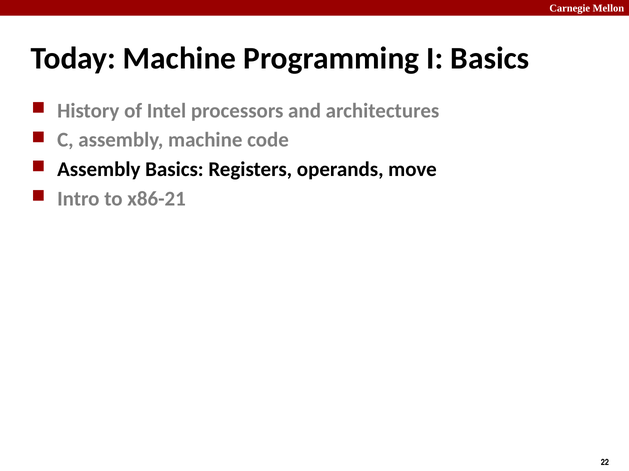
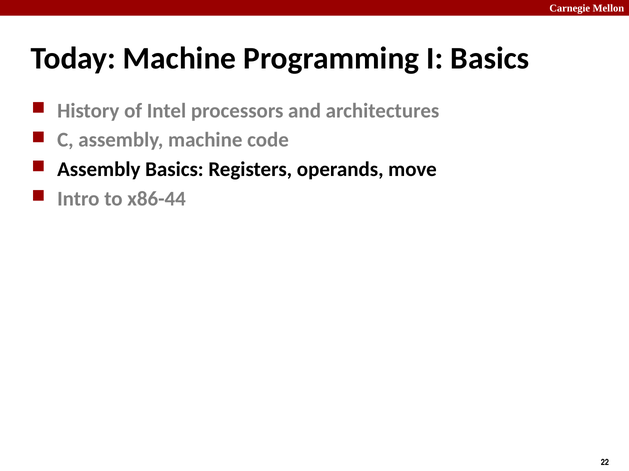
x86-21: x86-21 -> x86-44 (157, 199)
